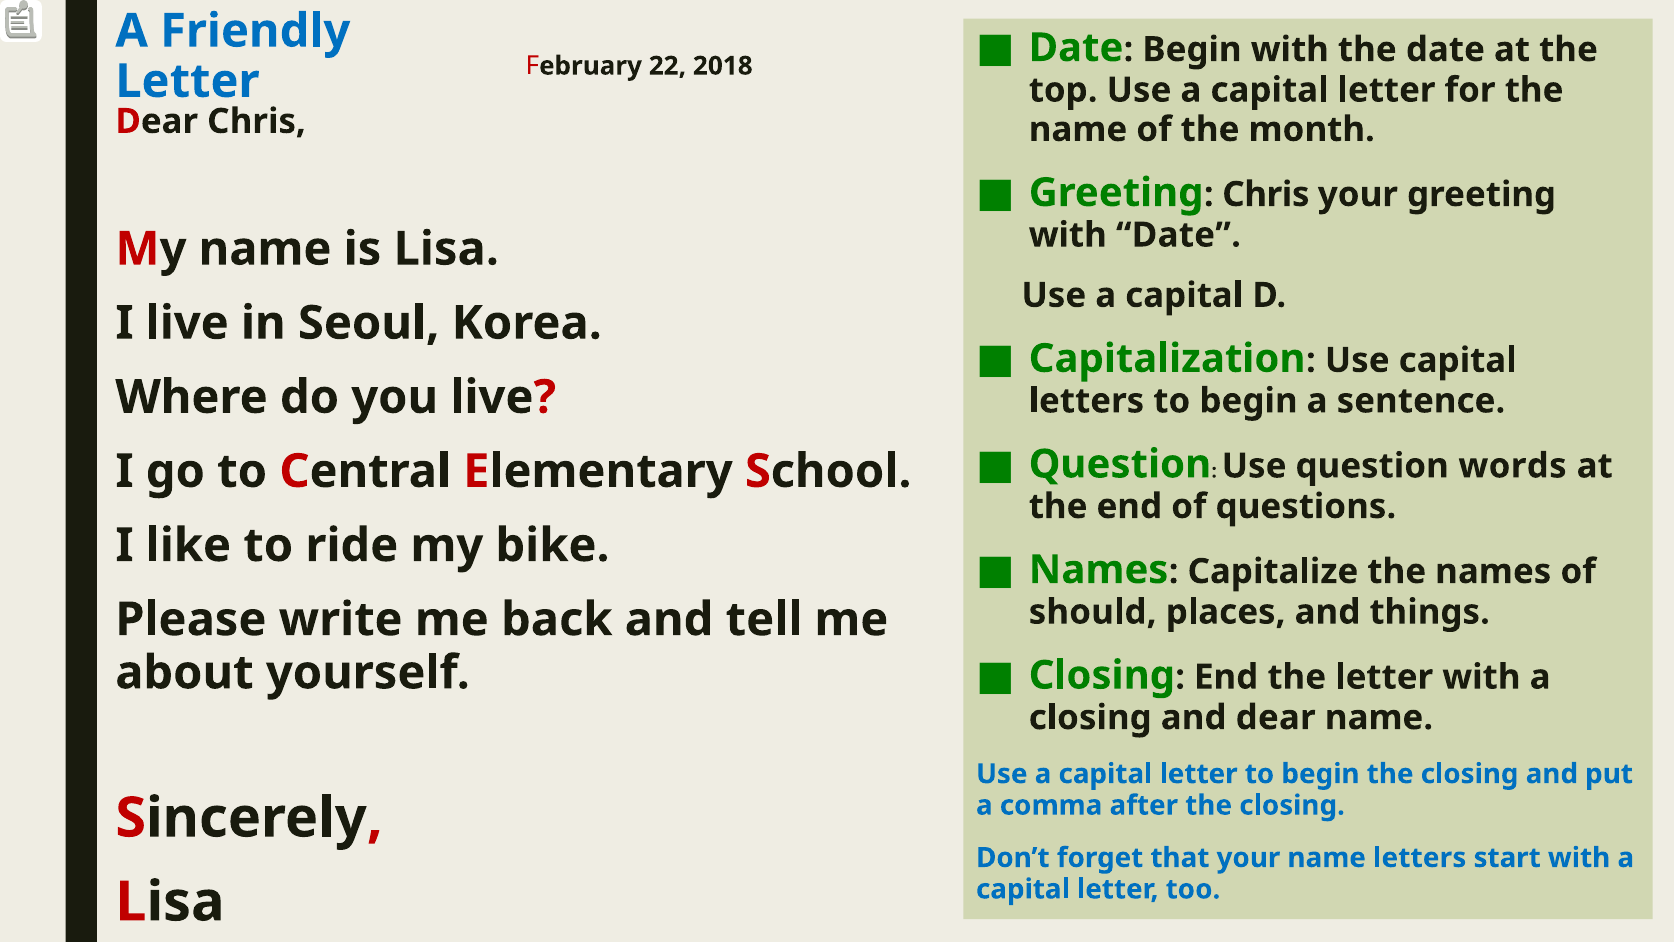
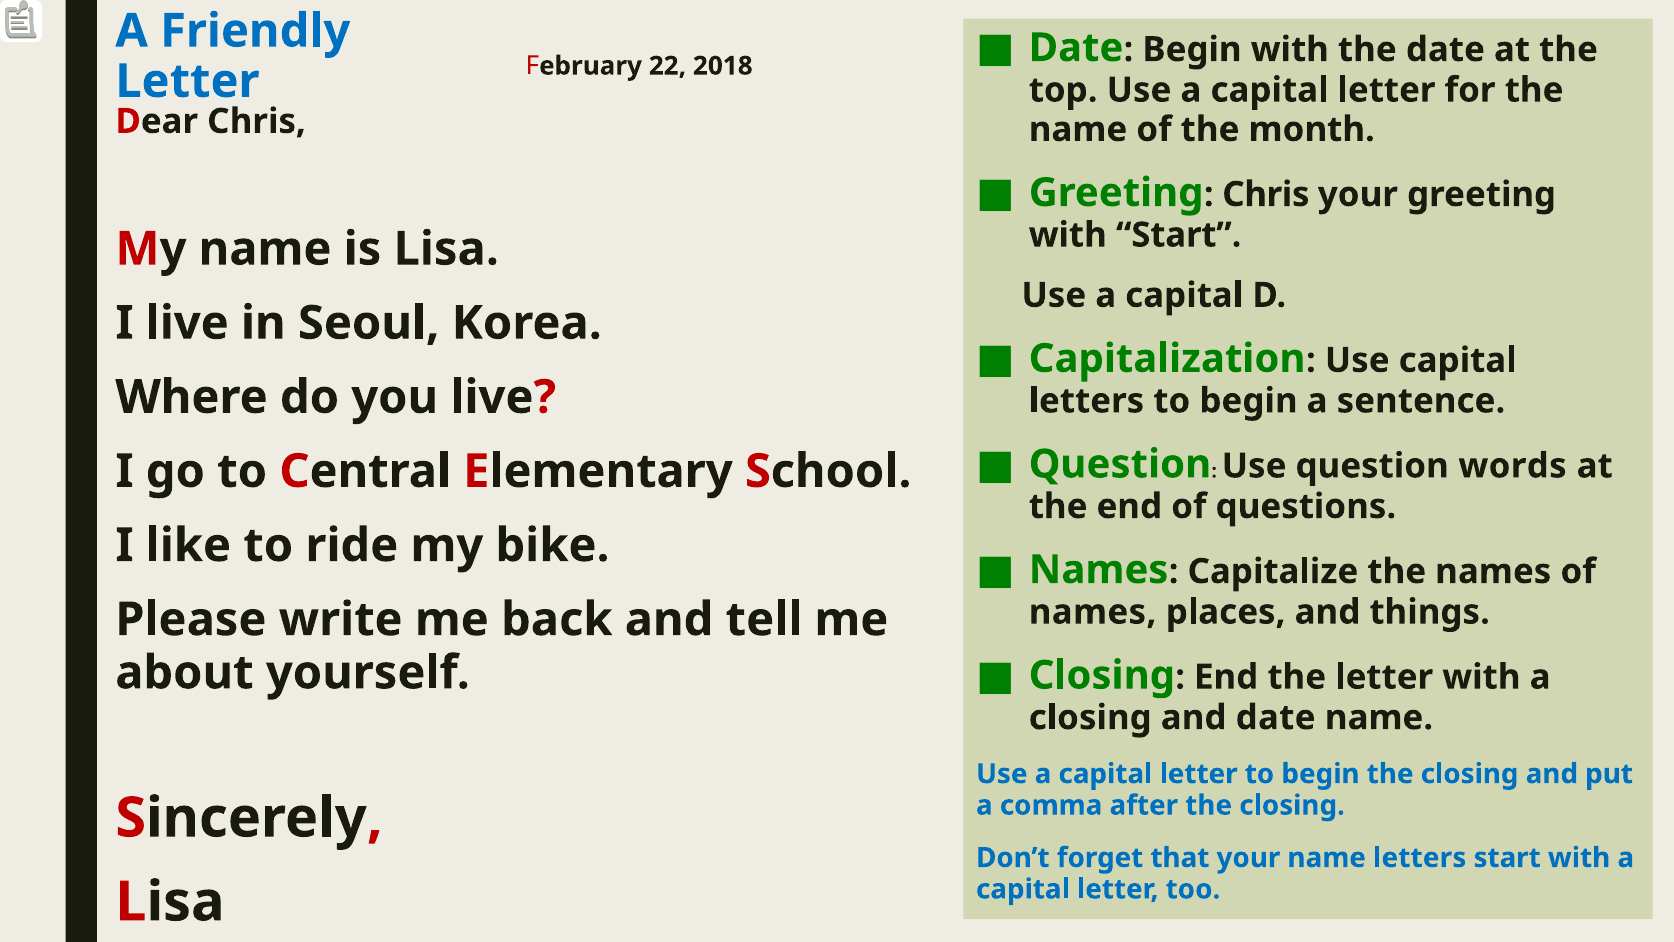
with Date: Date -> Start (1179, 235)
should: should -> names (1093, 612)
and dear: dear -> date (1276, 717)
